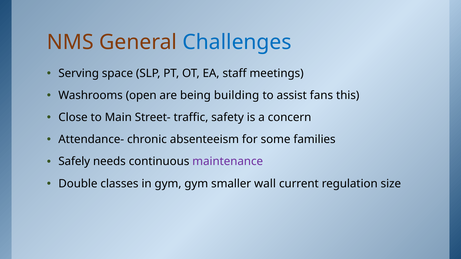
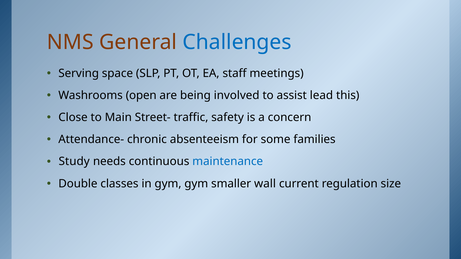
building: building -> involved (237, 95)
fans: fans -> lead (321, 95)
Safely: Safely -> Study (74, 162)
maintenance colour: purple -> blue (228, 162)
